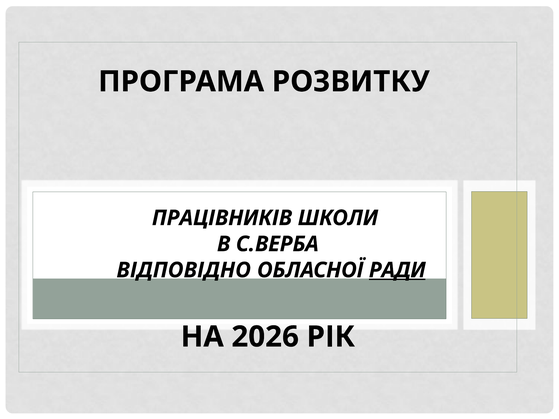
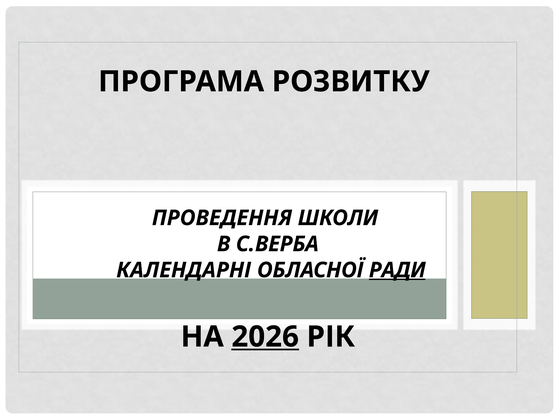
ПРАЦІВНИКІВ: ПРАЦІВНИКІВ -> ПРОВЕДЕННЯ (222, 218)
ВІДПОВІДНО: ВІДПОВІДНО -> КАЛЕНДАРНІ (184, 270)
2026 underline: none -> present (265, 337)
